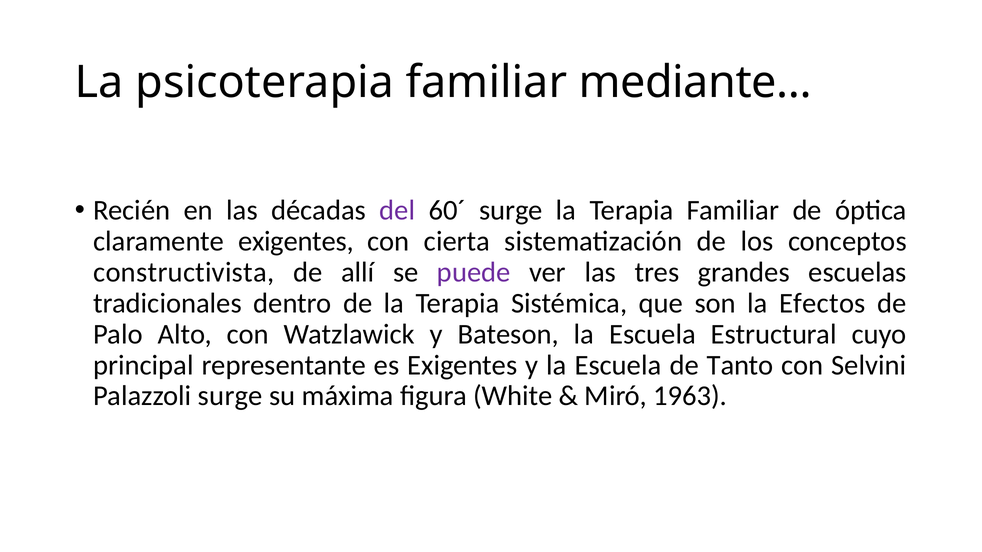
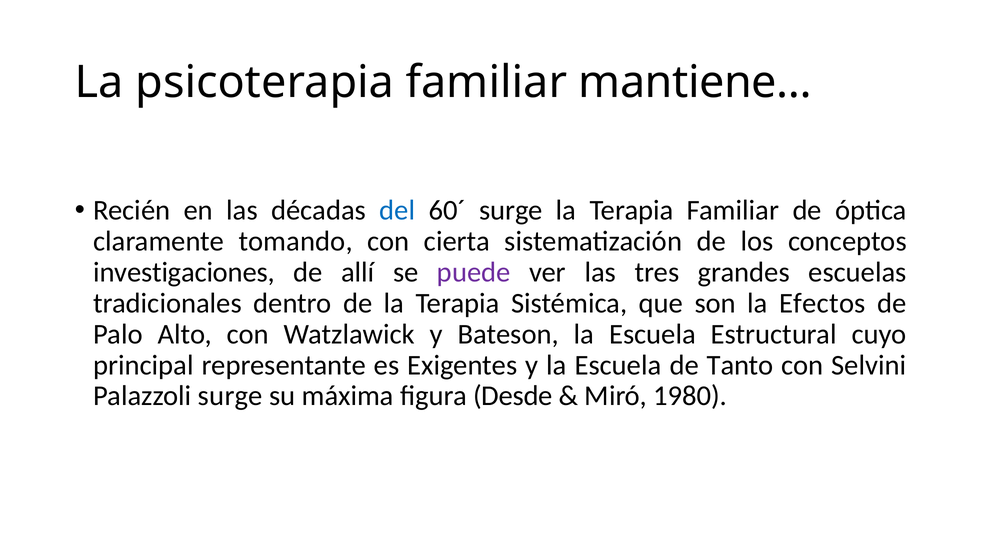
mediante…: mediante… -> mantiene… (695, 82)
del colour: purple -> blue (397, 211)
claramente exigentes: exigentes -> tomando (296, 242)
constructivista: constructivista -> investigaciones (184, 273)
White: White -> Desde (513, 396)
1963: 1963 -> 1980 (690, 396)
